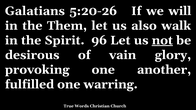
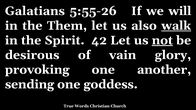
5:20-26: 5:20-26 -> 5:55-26 (93, 11)
walk underline: none -> present (176, 26)
96: 96 -> 42 (99, 40)
fulfilled: fulfilled -> sending (30, 85)
warring: warring -> goddess (111, 85)
